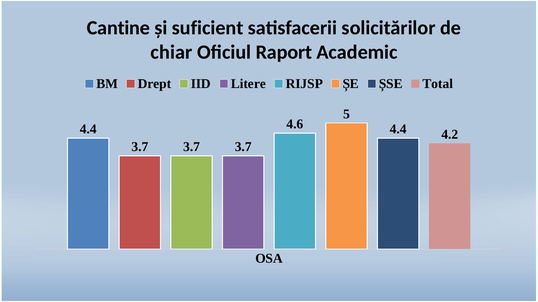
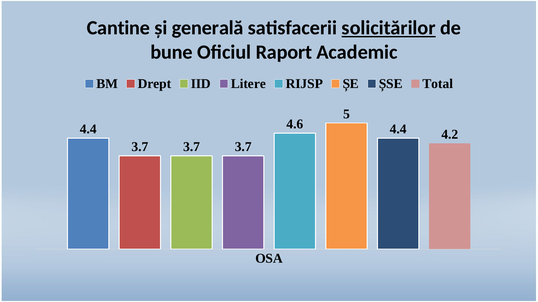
suficient: suficient -> generală (208, 28)
solicitărilor underline: none -> present (389, 28)
chiar: chiar -> bune (172, 52)
